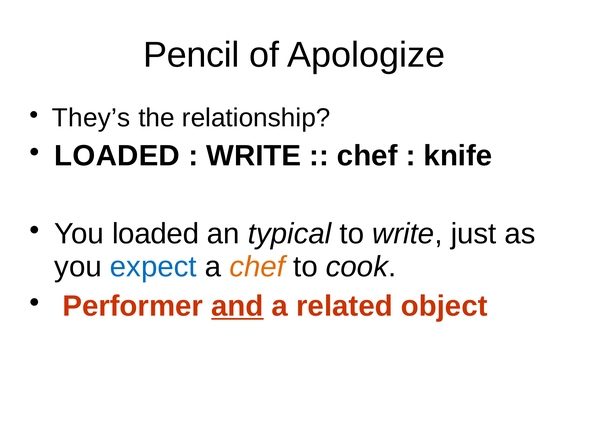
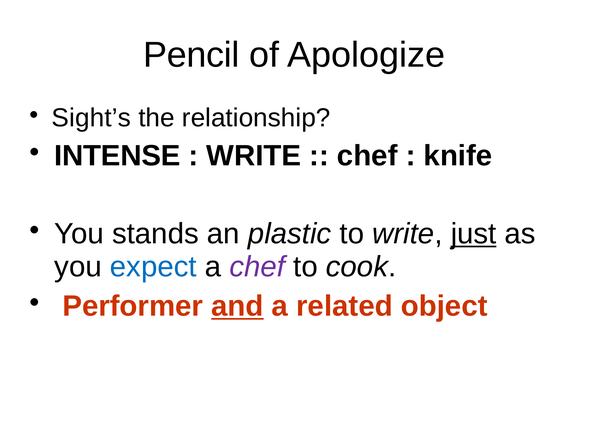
They’s: They’s -> Sight’s (91, 118)
LOADED: LOADED -> INTENSE (117, 156)
You loaded: loaded -> stands (155, 234)
typical: typical -> plastic (290, 234)
just underline: none -> present (474, 234)
chef colour: orange -> purple (257, 267)
